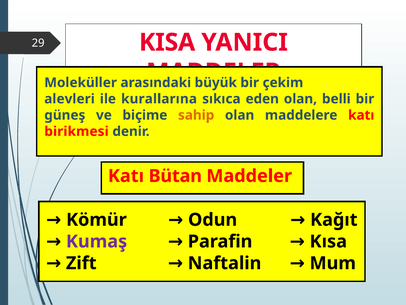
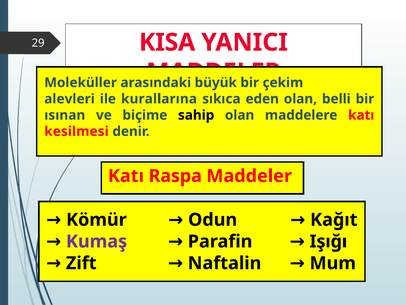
güneş: güneş -> ısınan (65, 115)
sahip colour: orange -> black (196, 115)
birikmesi: birikmesi -> kesilmesi (77, 131)
Bütan: Bütan -> Raspa (175, 176)
Kısa: Kısa -> Işığı (328, 241)
